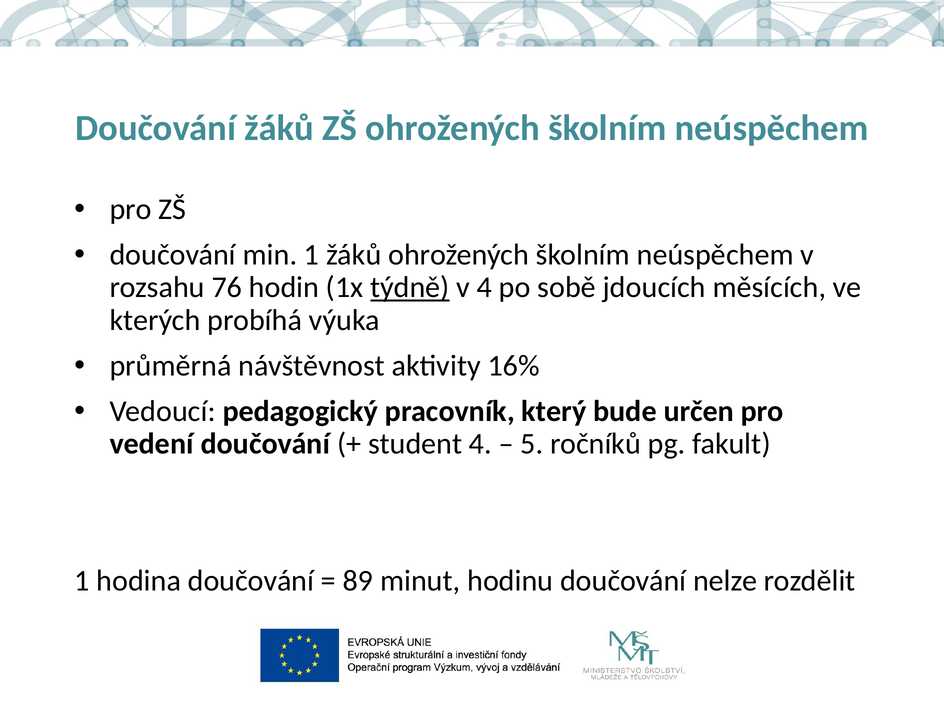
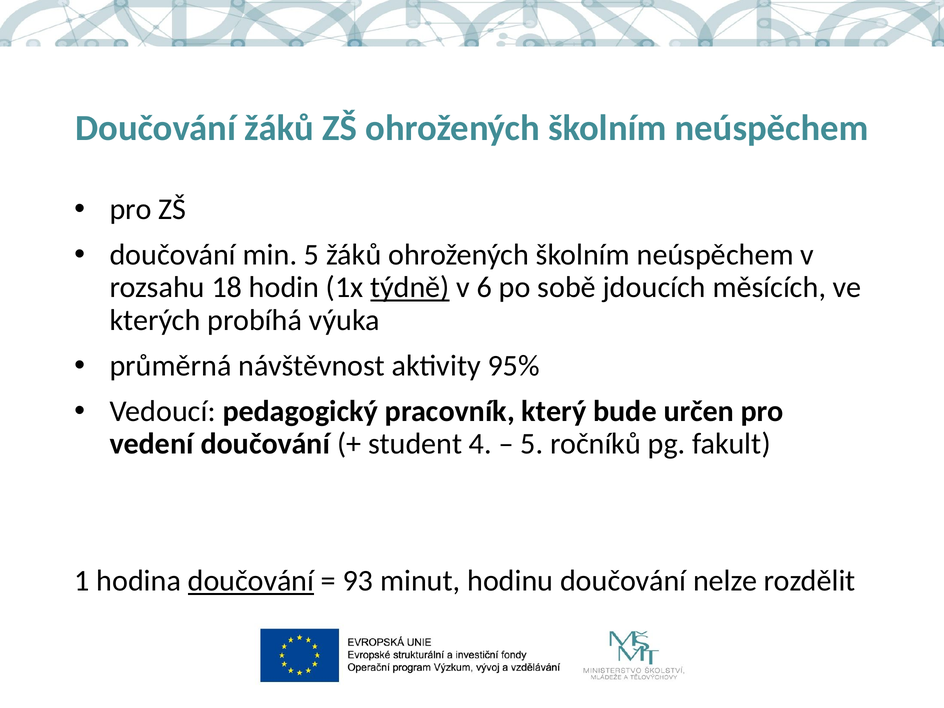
min 1: 1 -> 5 (312, 255)
76: 76 -> 18 (227, 288)
v 4: 4 -> 6 (484, 288)
16%: 16% -> 95% (514, 366)
doučování underline: none -> present (251, 581)
89: 89 -> 93 (358, 581)
